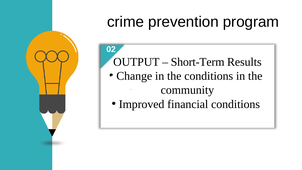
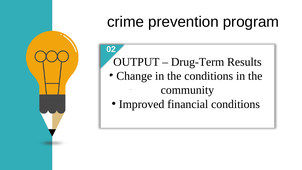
Short-Term: Short-Term -> Drug-Term (198, 62)
